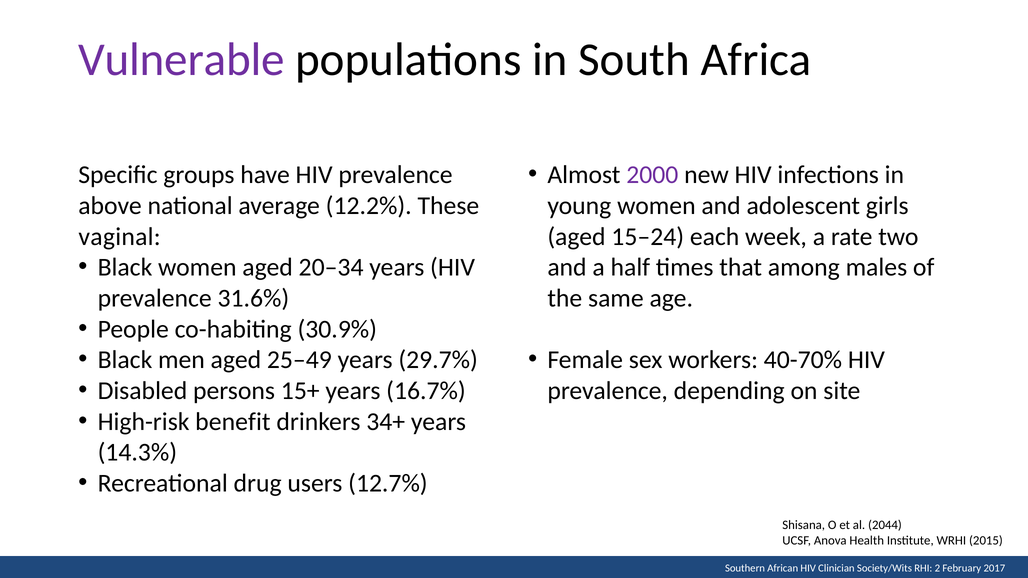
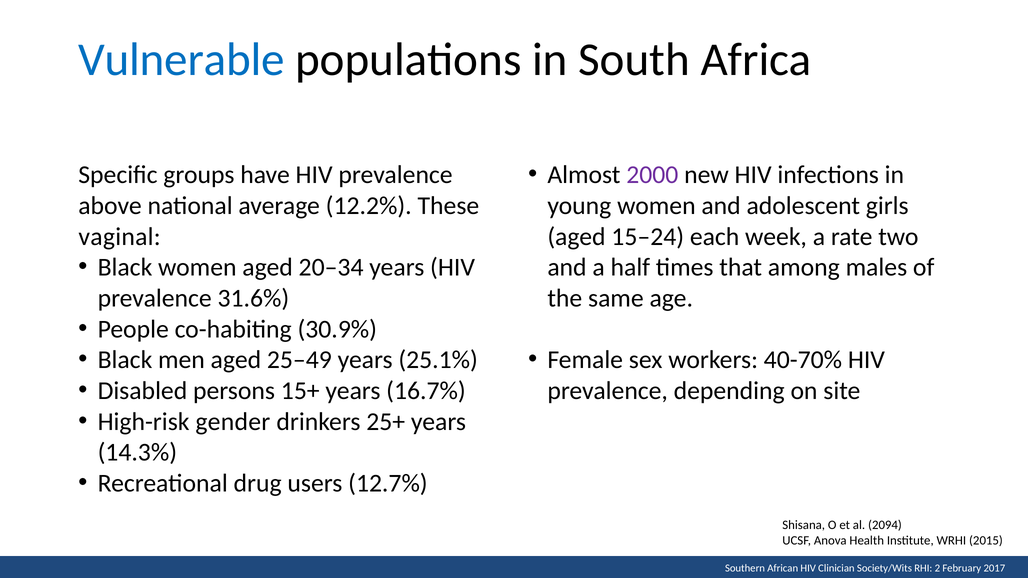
Vulnerable colour: purple -> blue (182, 60)
29.7%: 29.7% -> 25.1% (438, 360)
benefit: benefit -> gender (233, 422)
34+: 34+ -> 25+ (386, 422)
2044: 2044 -> 2094 (885, 525)
